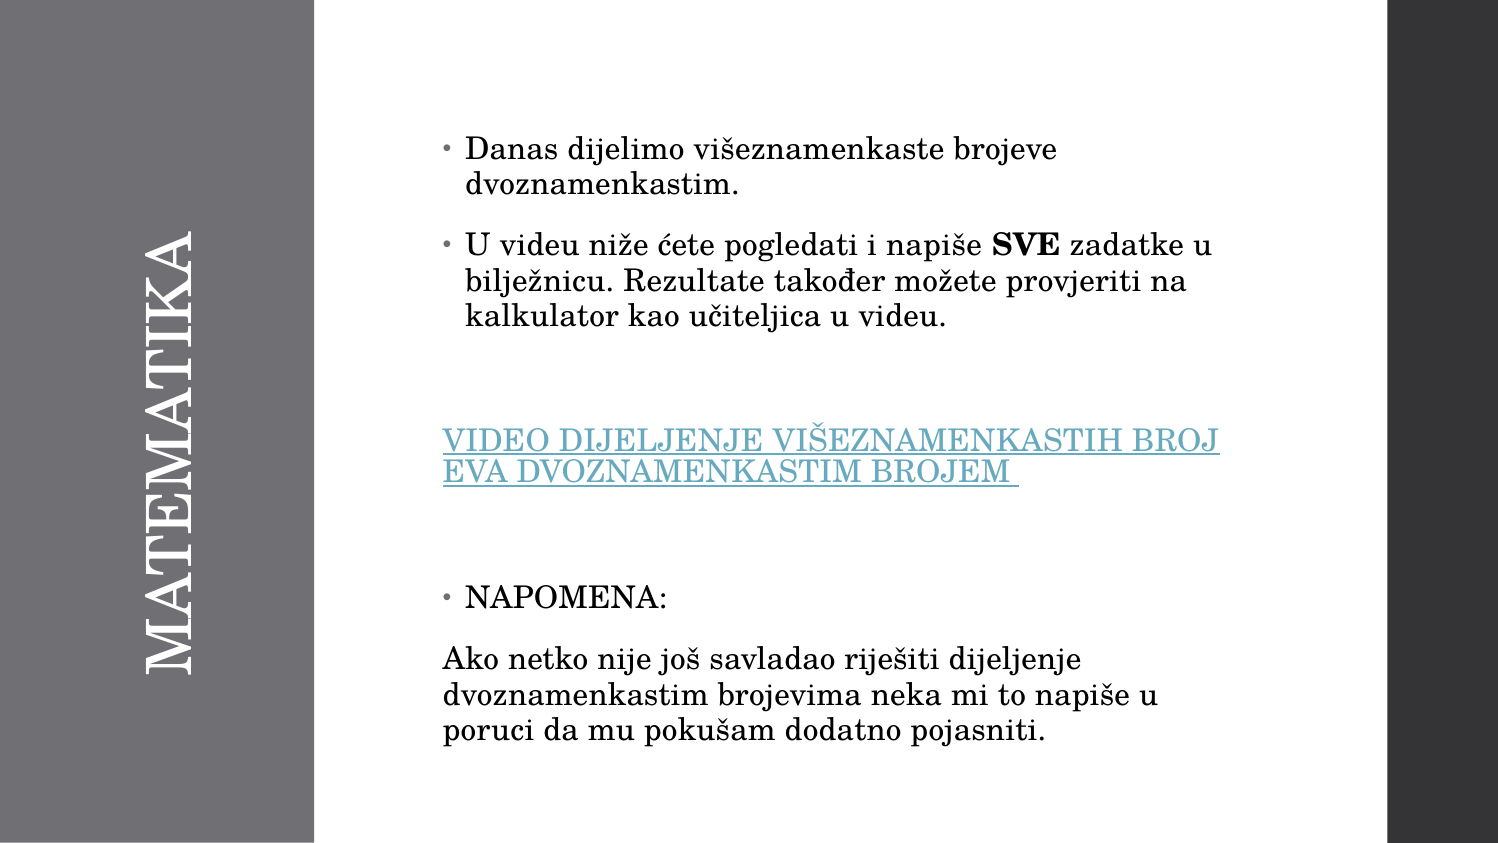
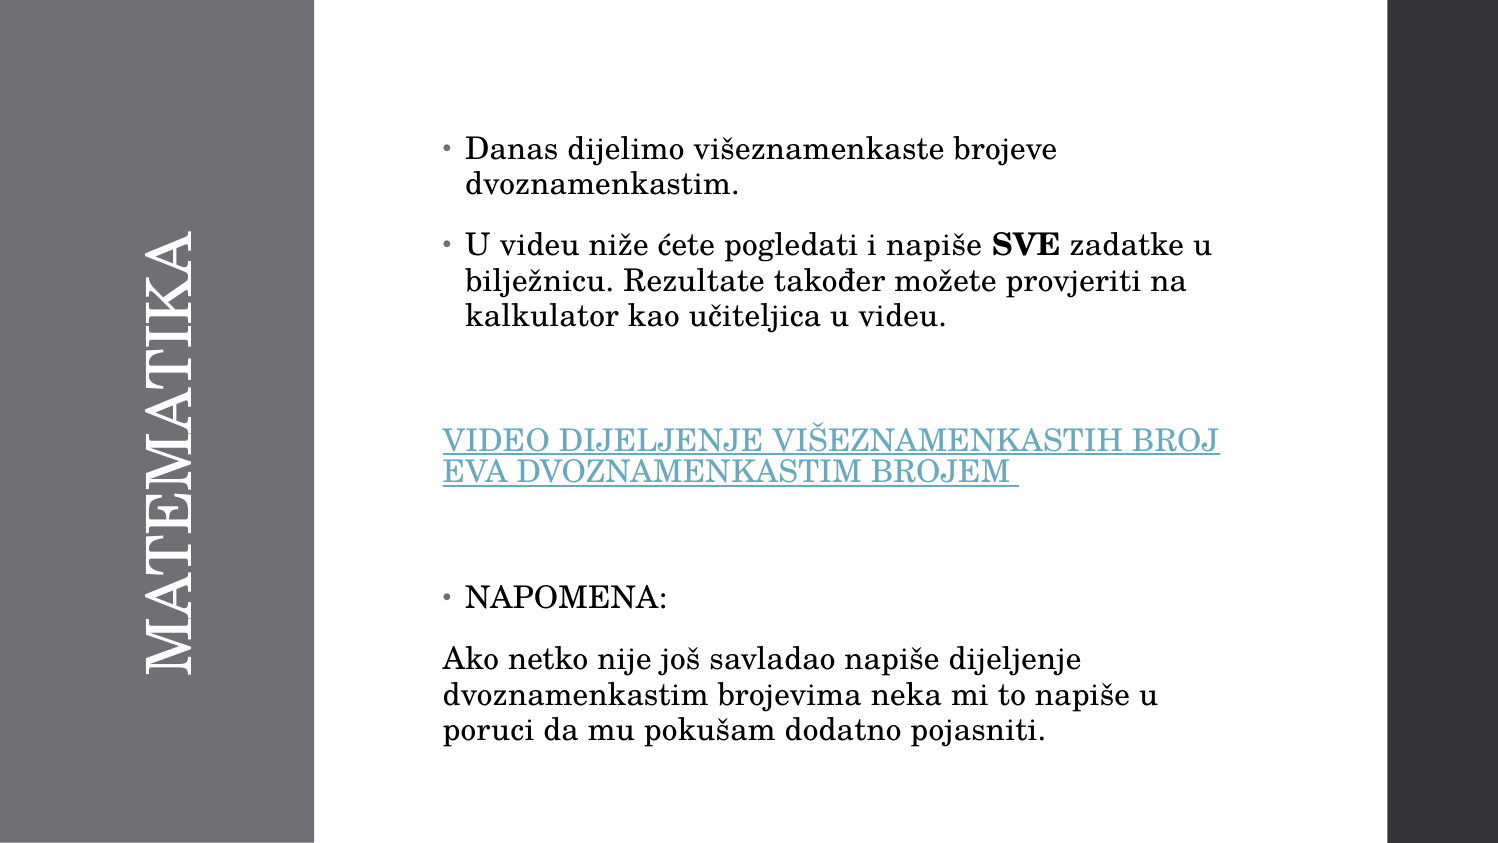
savladao riješiti: riješiti -> napiše (892, 659)
